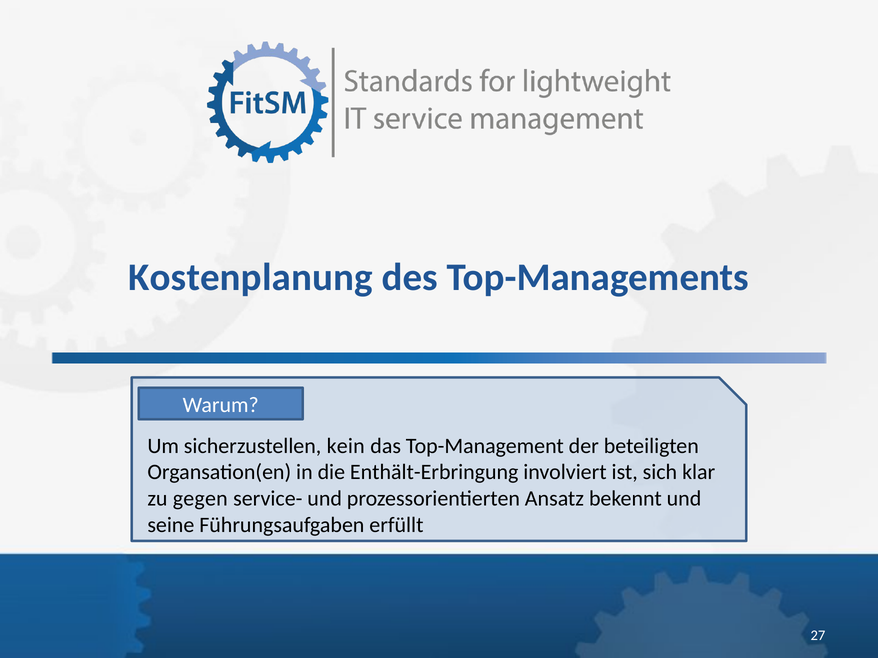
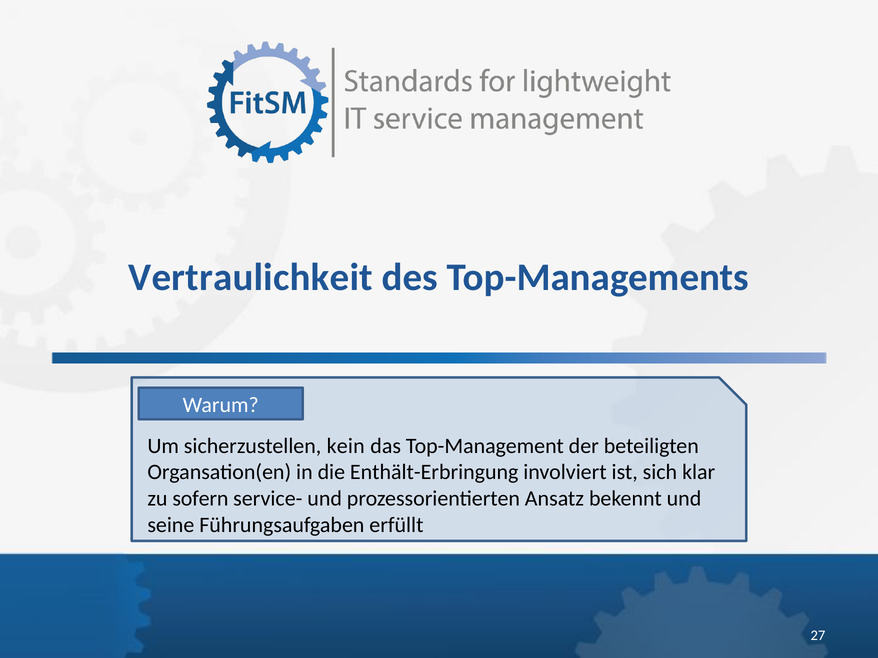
Kostenplanung: Kostenplanung -> Vertraulichkeit (251, 278)
gegen: gegen -> sofern (200, 499)
